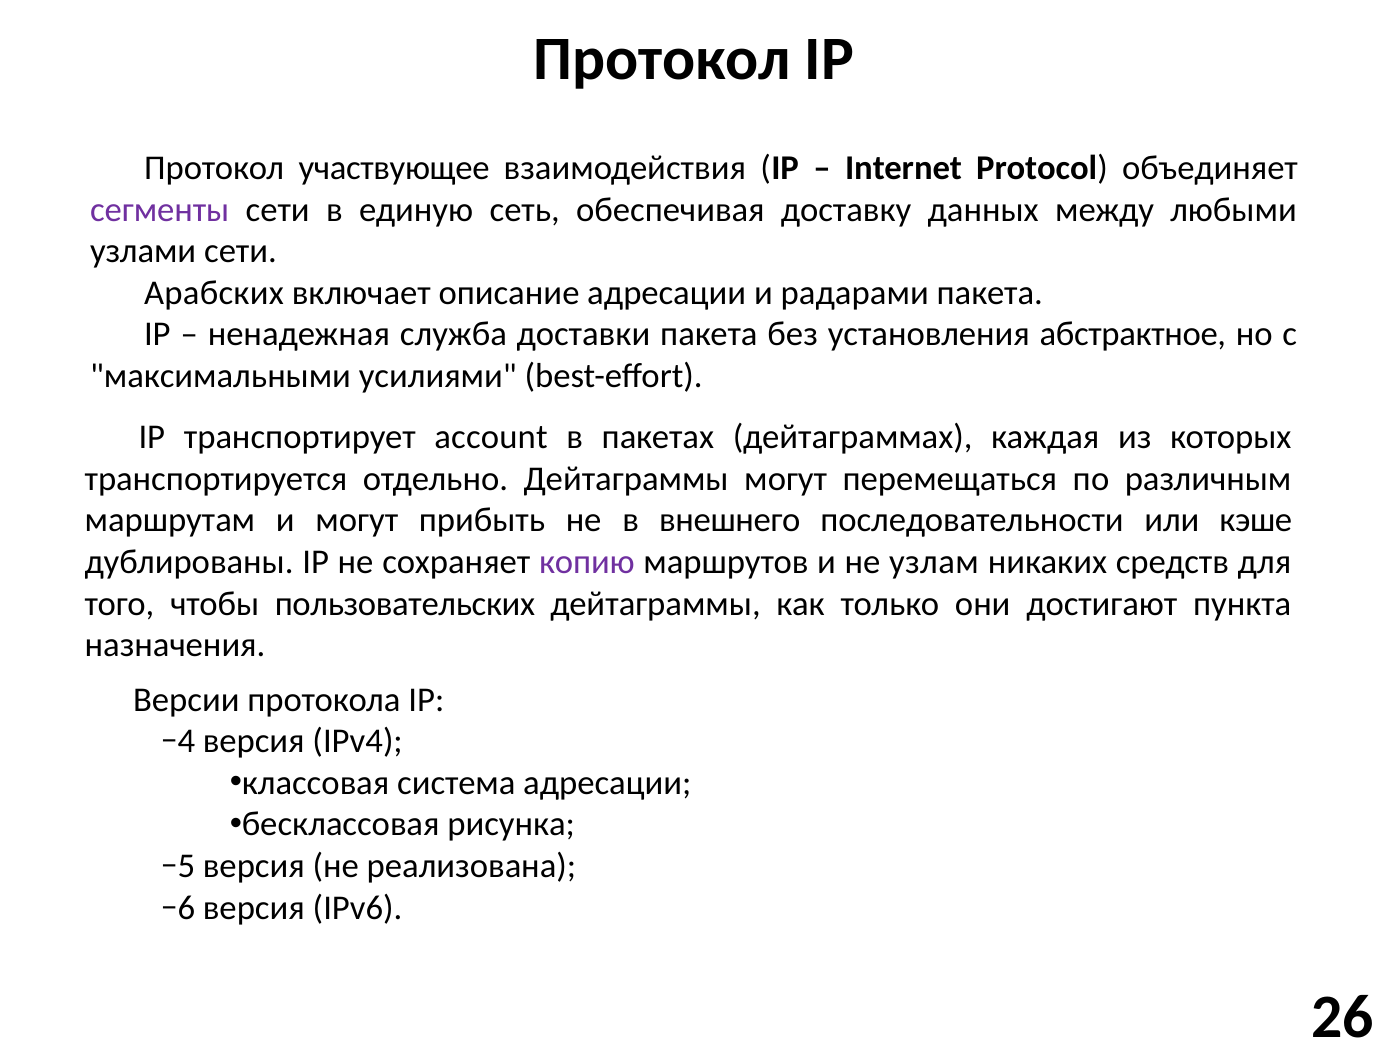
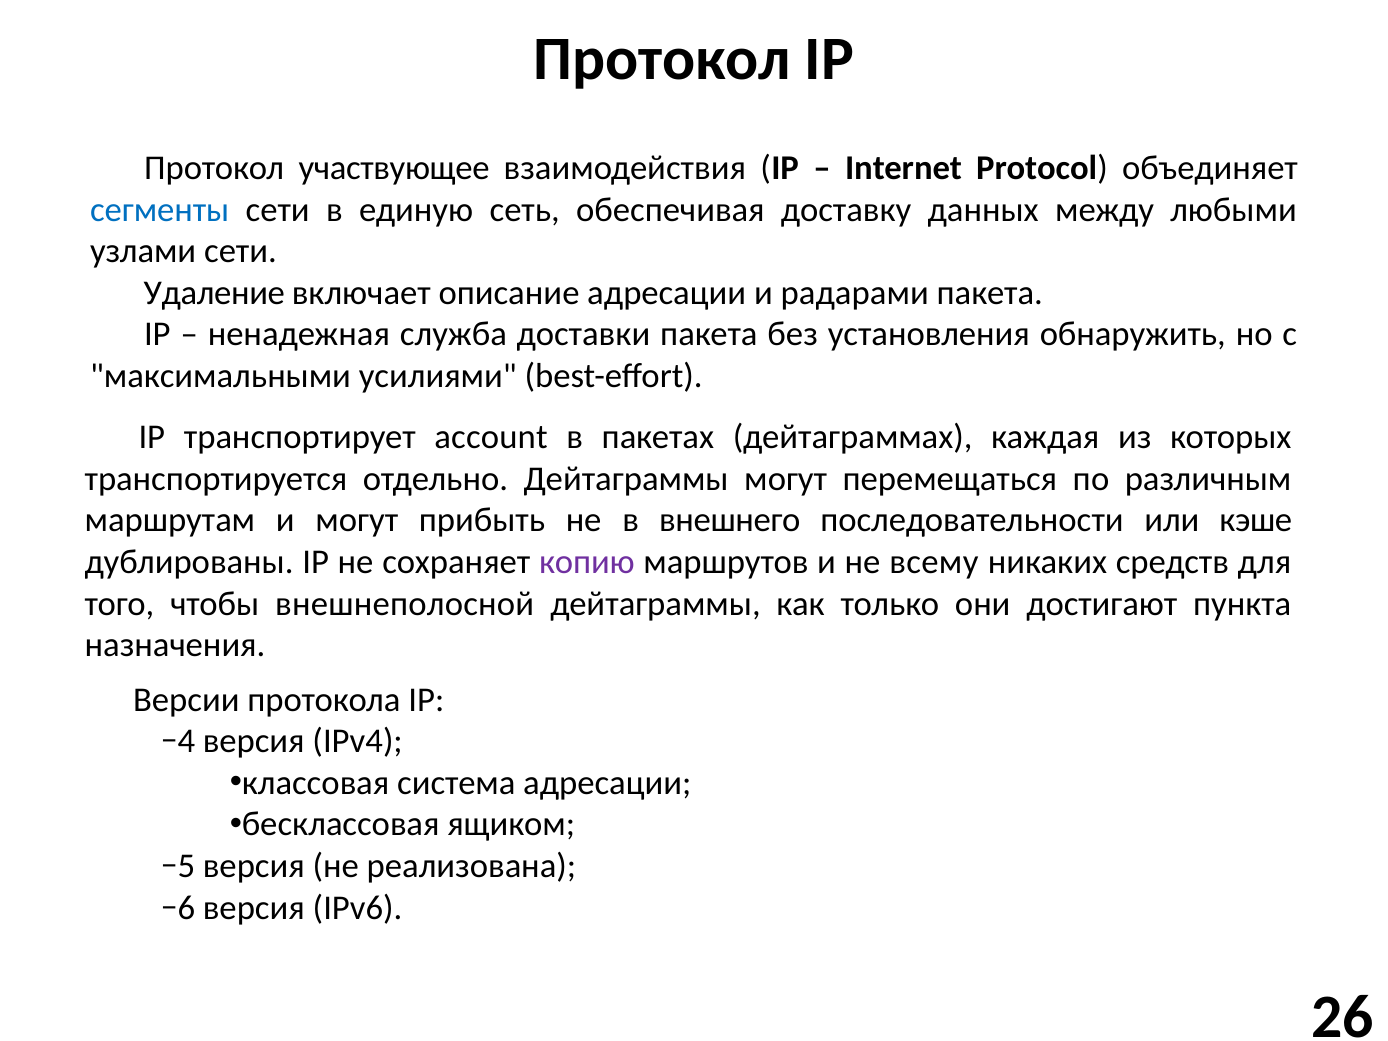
сегменты colour: purple -> blue (160, 210)
Арабских: Арабских -> Удаление (214, 293)
абстрактное: абстрактное -> обнаружить (1133, 335)
узлам: узлам -> всему (934, 562)
пользовательских: пользовательских -> внешнеполосной (405, 604)
рисунка: рисунка -> ящиком (511, 825)
